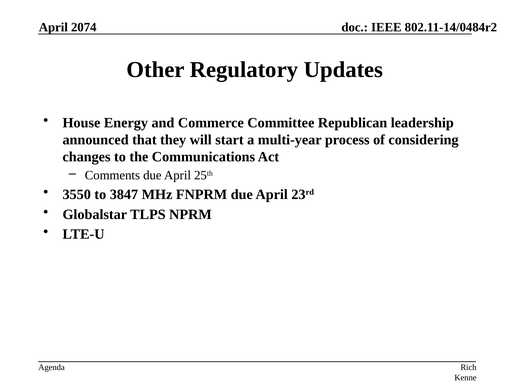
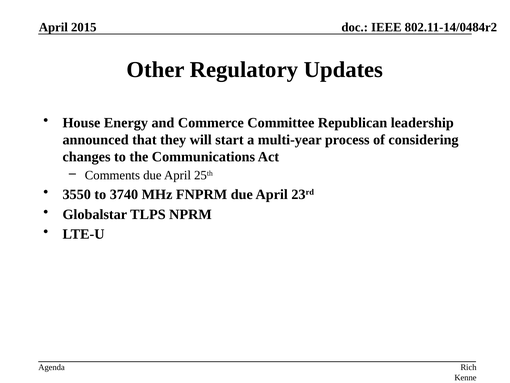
2074: 2074 -> 2015 (84, 27)
3847: 3847 -> 3740 (124, 194)
